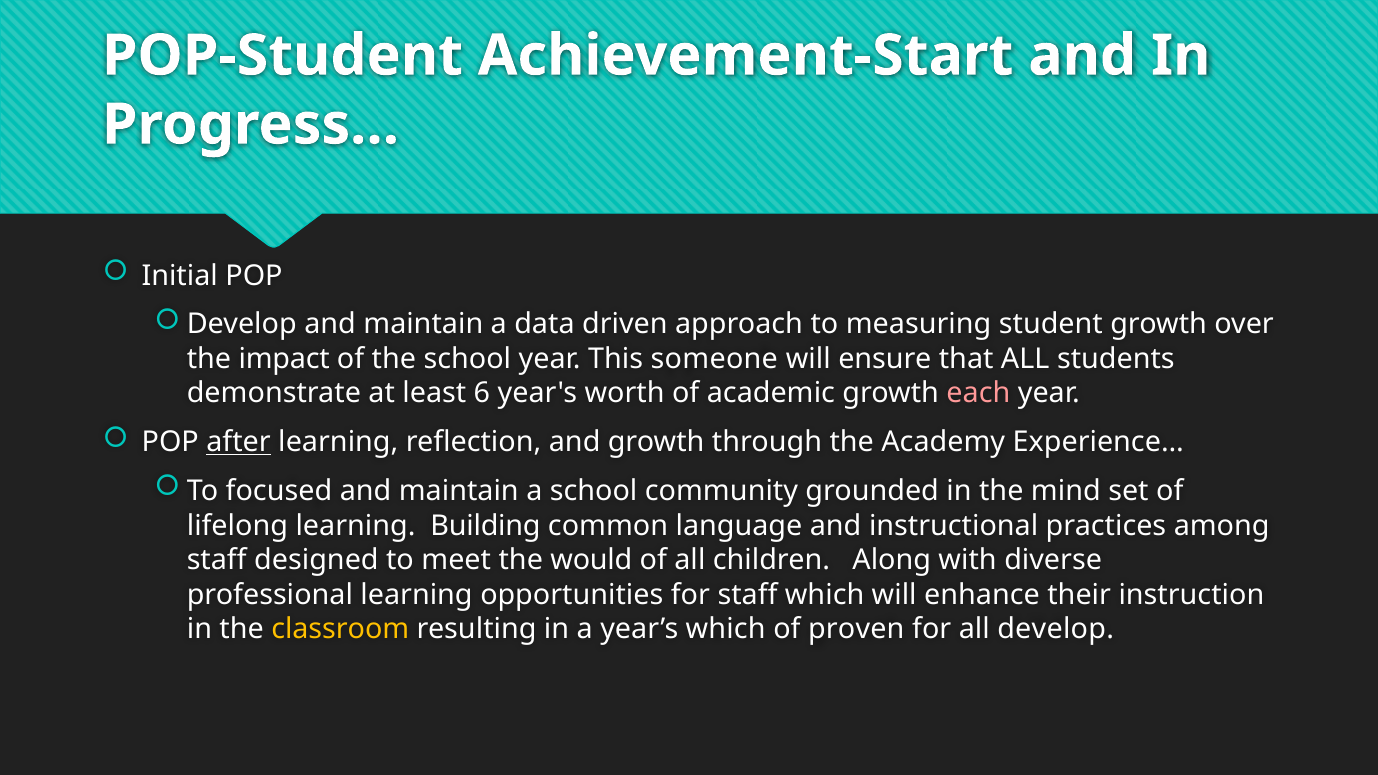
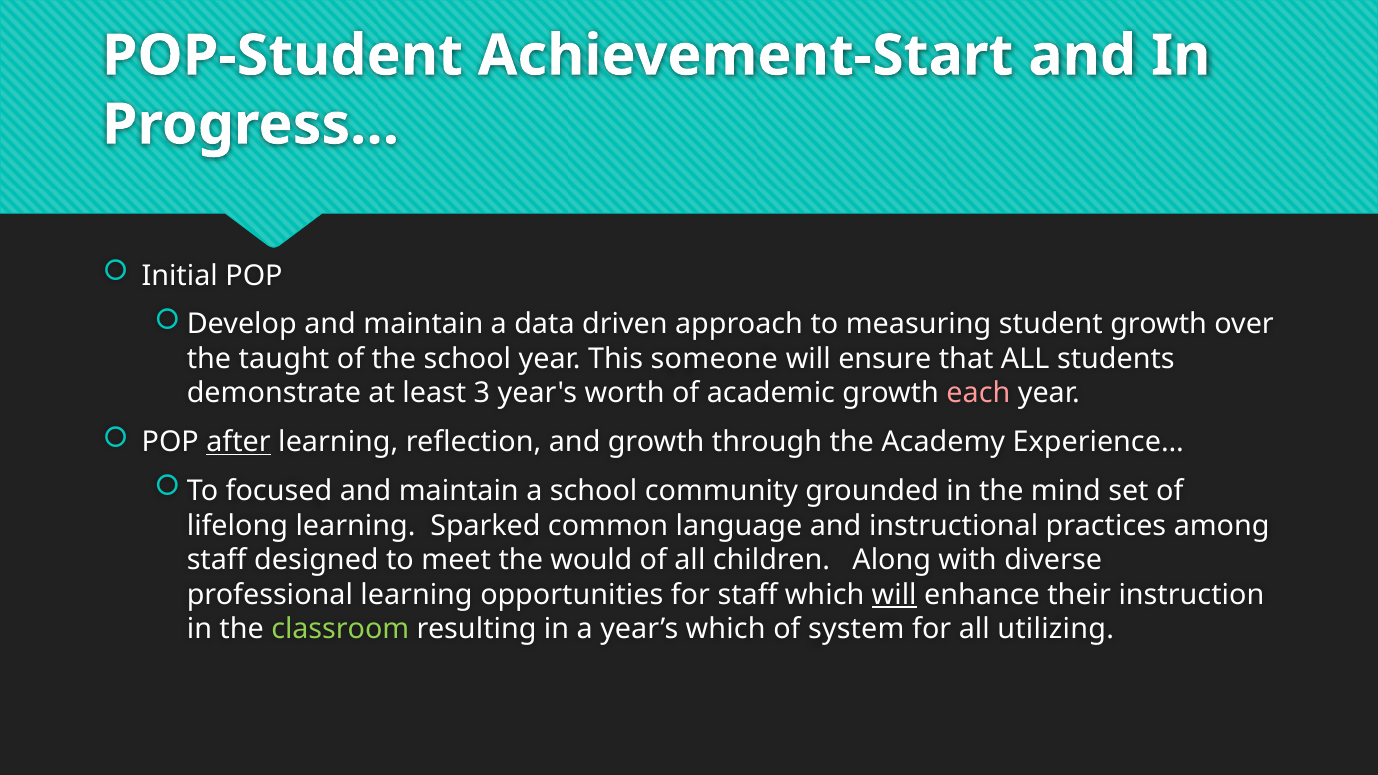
impact: impact -> taught (284, 359)
6: 6 -> 3 (482, 393)
Building: Building -> Sparked (485, 526)
will underline: none -> present (894, 595)
classroom colour: yellow -> light green (340, 629)
proven: proven -> system (856, 629)
all develop: develop -> utilizing (1056, 629)
